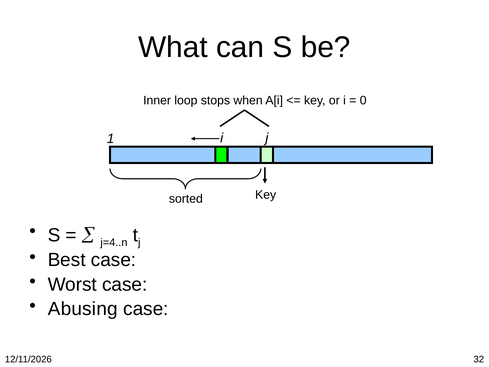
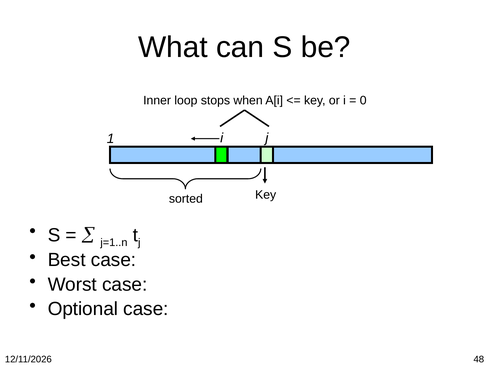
j=4..n: j=4..n -> j=1..n (114, 242)
Abusing: Abusing -> Optional (83, 309)
32: 32 -> 48 (479, 359)
